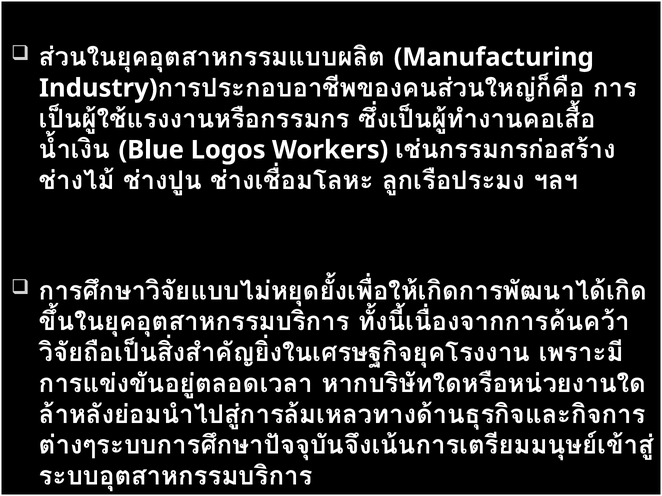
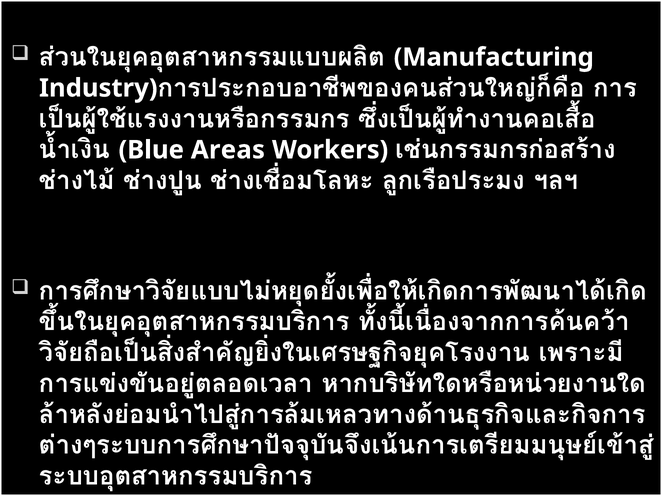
Logos: Logos -> Areas (228, 150)
